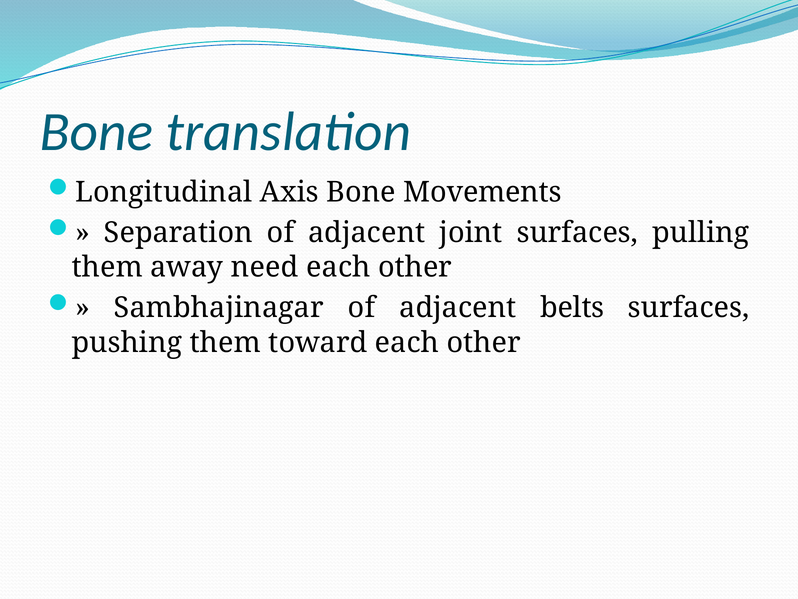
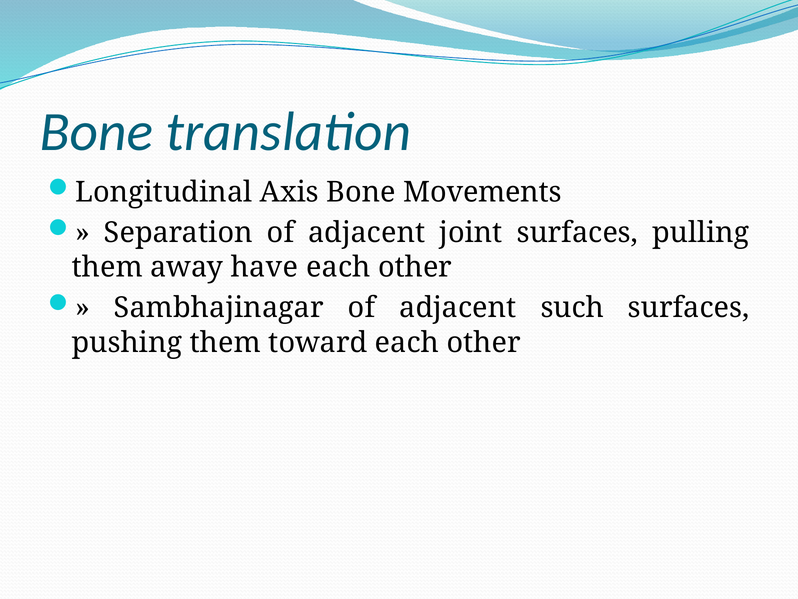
need: need -> have (265, 267)
belts: belts -> such (572, 308)
